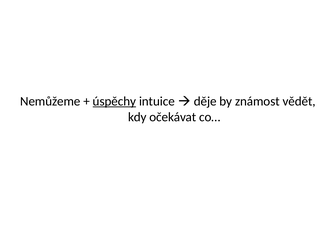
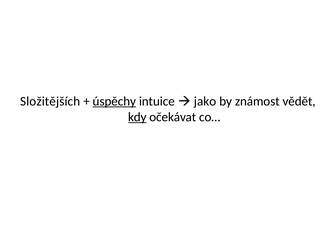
Nemůžeme: Nemůžeme -> Složitějších (50, 101)
děje: děje -> jako (205, 101)
kdy underline: none -> present (137, 117)
